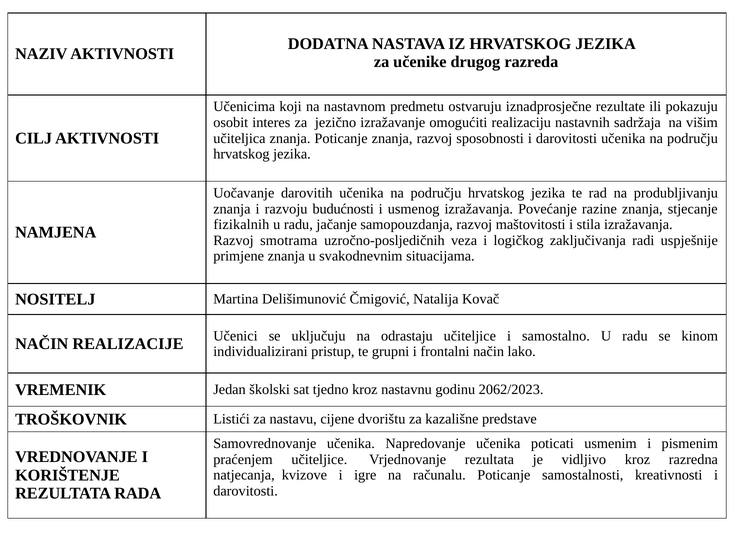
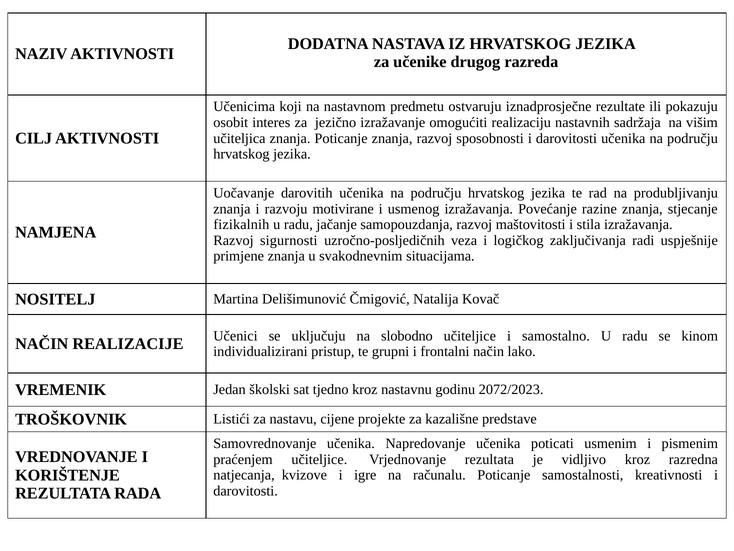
budućnosti: budućnosti -> motivirane (343, 209)
smotrama: smotrama -> sigurnosti (289, 240)
odrastaju: odrastaju -> slobodno (407, 336)
2062/2023: 2062/2023 -> 2072/2023 (511, 389)
dvorištu: dvorištu -> projekte (382, 419)
